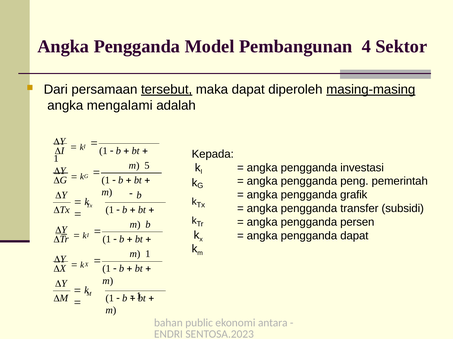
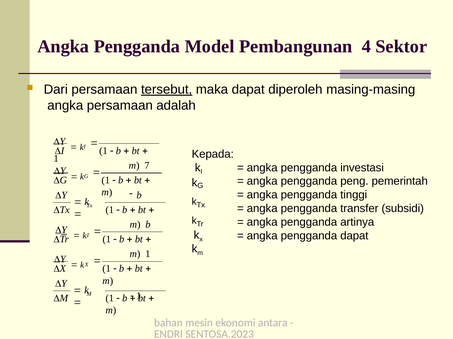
masing-masing underline: present -> none (371, 90)
angka mengalami: mengalami -> persamaan (120, 106)
5: 5 -> 7 (147, 166)
grafik: grafik -> tinggi (354, 195)
persen: persen -> artinya (357, 222)
public: public -> mesin (199, 323)
